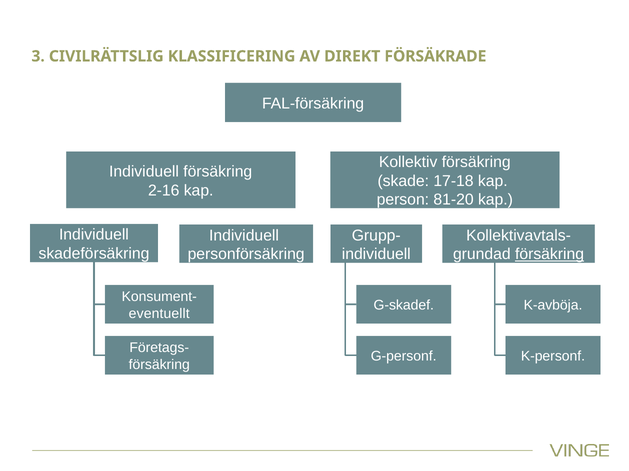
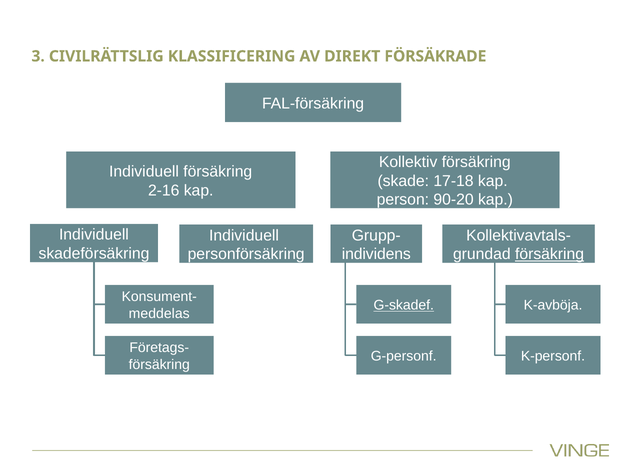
81-20: 81-20 -> 90-20 (454, 200)
individuell: individuell -> individens (376, 255)
G-skadef underline: none -> present (404, 306)
eventuellt: eventuellt -> meddelas (159, 314)
